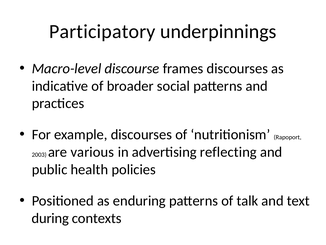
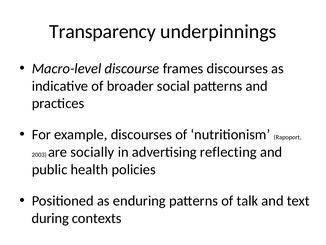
Participatory: Participatory -> Transparency (102, 32)
various: various -> socially (92, 152)
